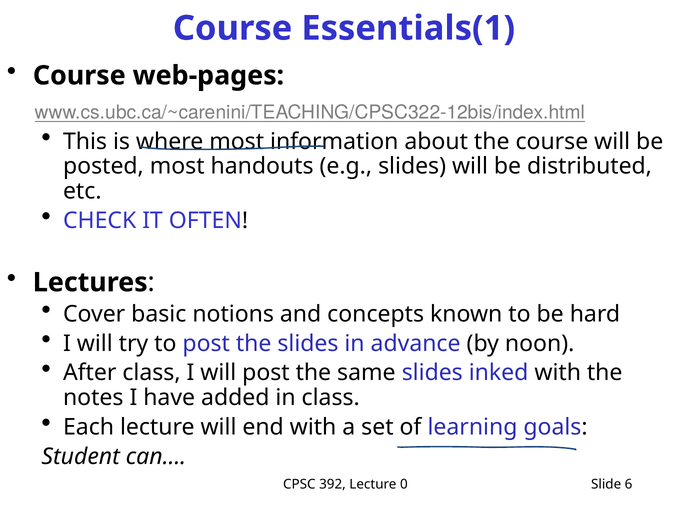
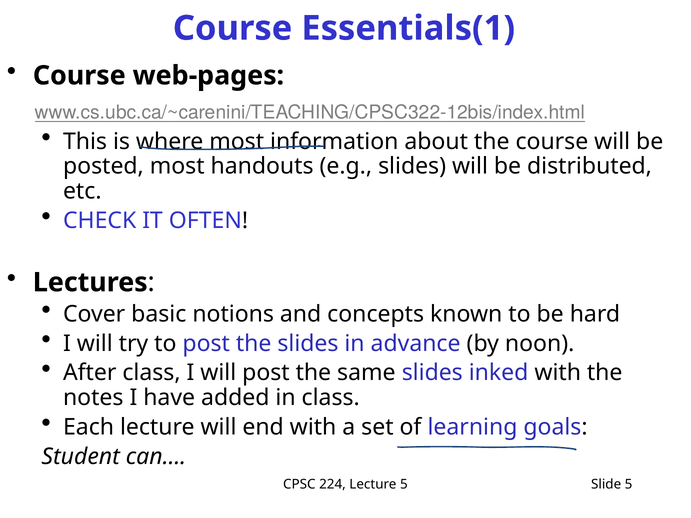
392: 392 -> 224 (332, 485)
Lecture 0: 0 -> 5 (404, 485)
Slide 6: 6 -> 5 (629, 485)
